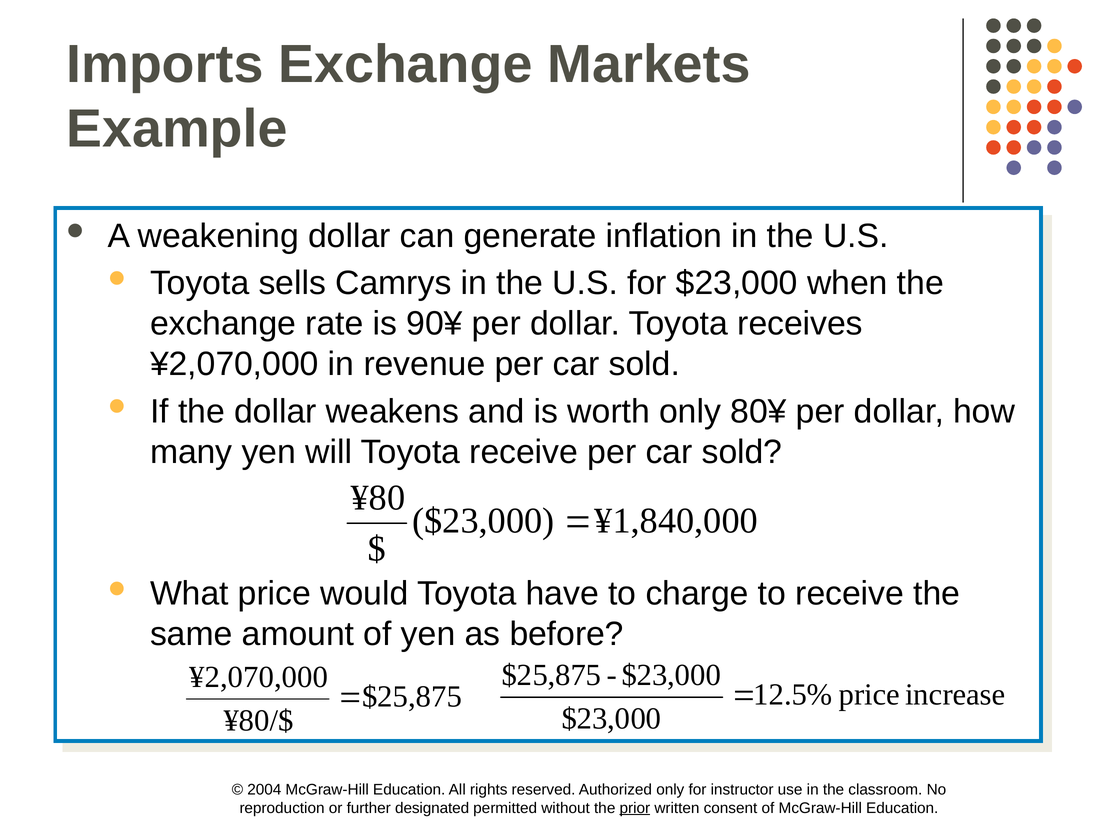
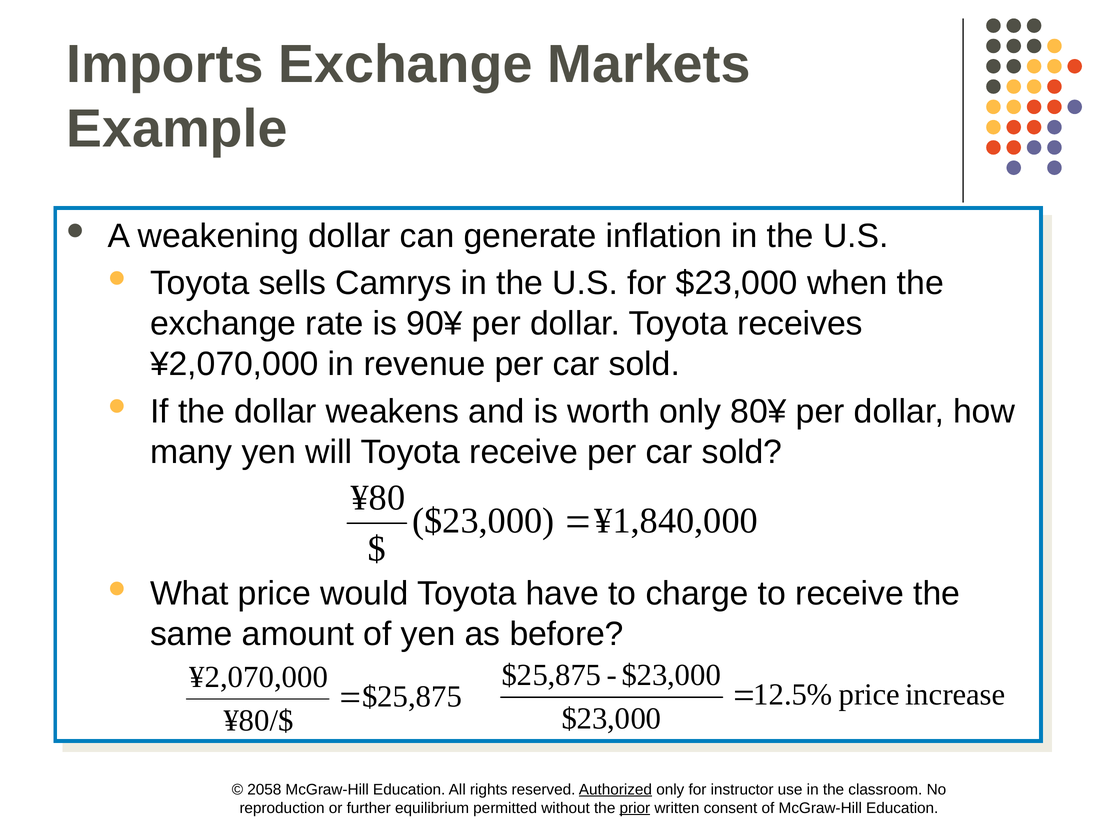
2004: 2004 -> 2058 (264, 790)
Authorized underline: none -> present (615, 790)
designated: designated -> equilibrium (432, 809)
